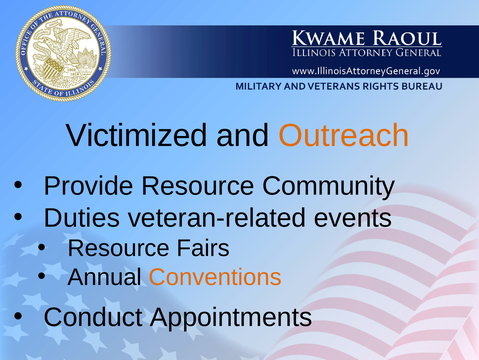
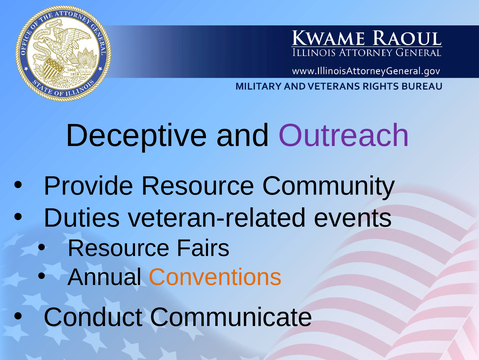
Victimized: Victimized -> Deceptive (137, 135)
Outreach colour: orange -> purple (344, 135)
Appointments: Appointments -> Communicate (231, 317)
